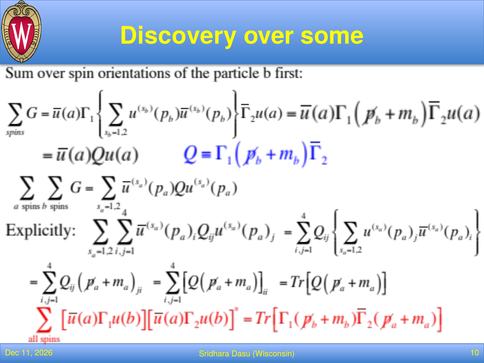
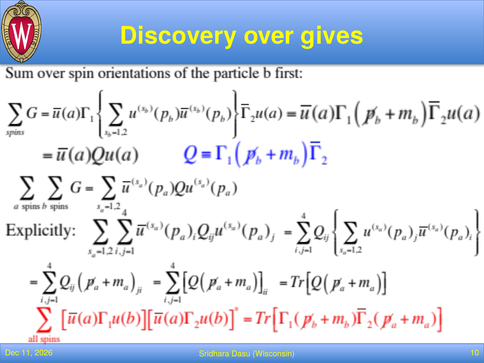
some: some -> gives (332, 36)
